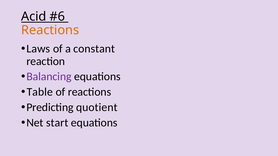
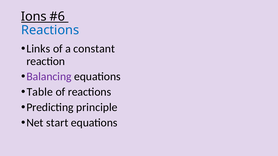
Acid: Acid -> Ions (34, 16)
Reactions colour: orange -> blue (50, 30)
Laws: Laws -> Links (38, 49)
quotient: quotient -> principle (97, 108)
